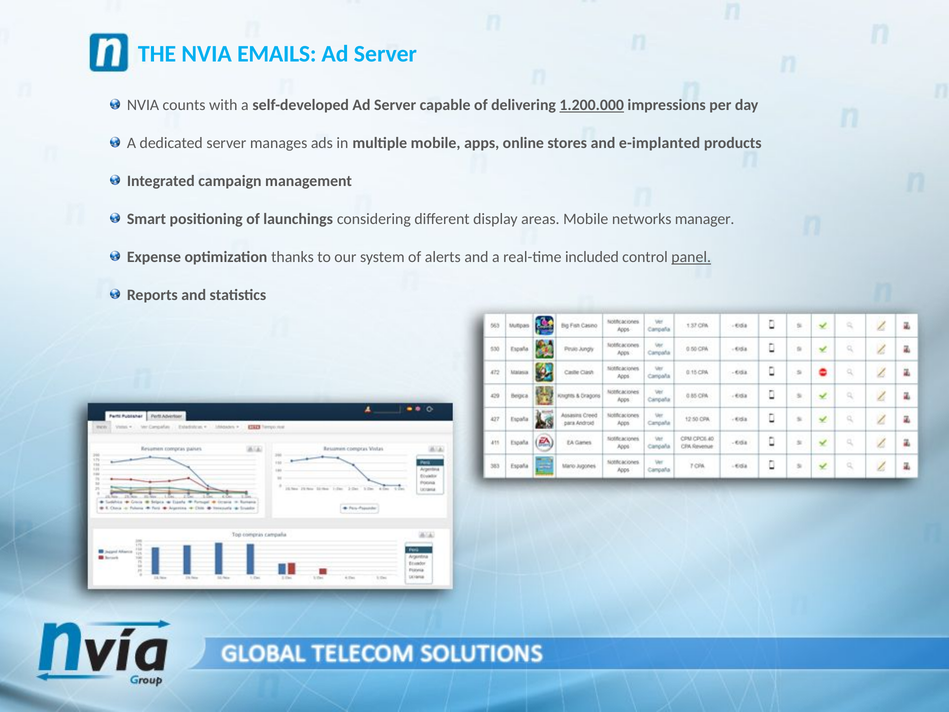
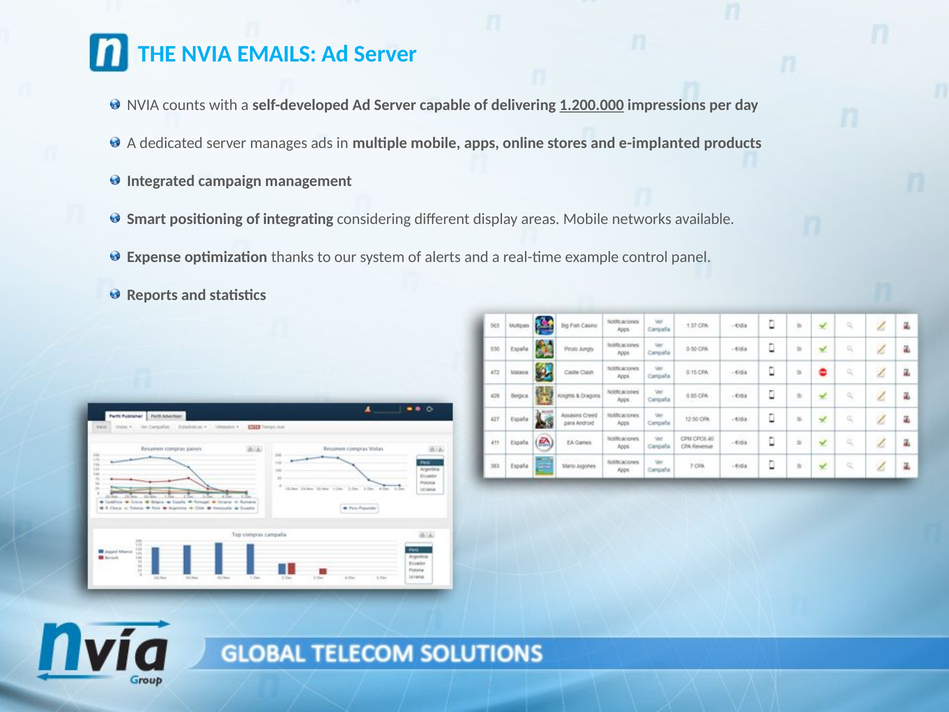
launchings: launchings -> integrating (298, 219)
manager: manager -> available (705, 219)
included: included -> example (592, 257)
panel underline: present -> none (691, 257)
